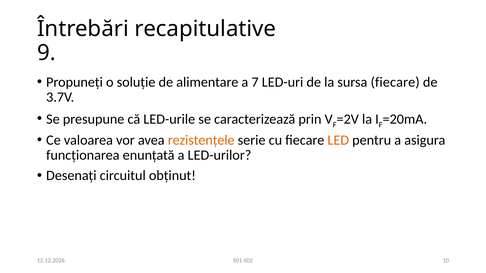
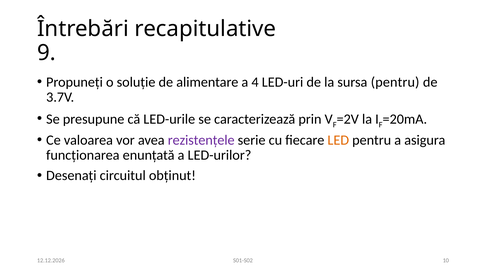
7: 7 -> 4 (255, 82)
sursa fiecare: fiecare -> pentru (395, 82)
rezistențele colour: orange -> purple (201, 140)
